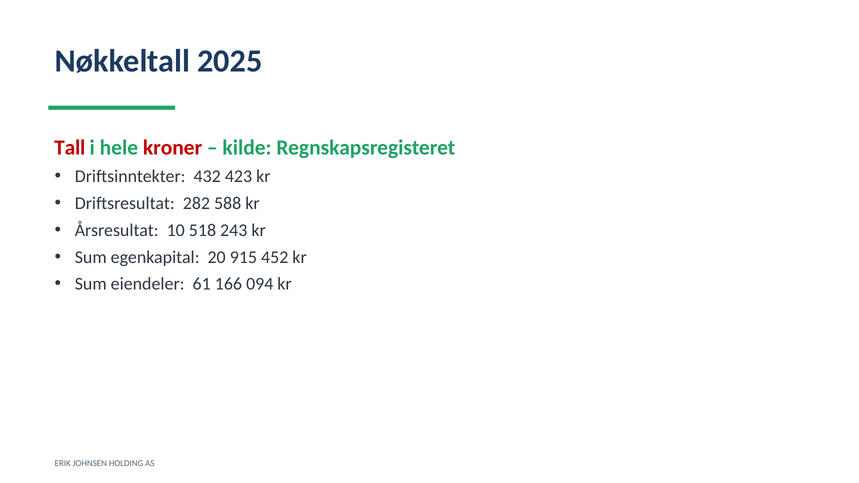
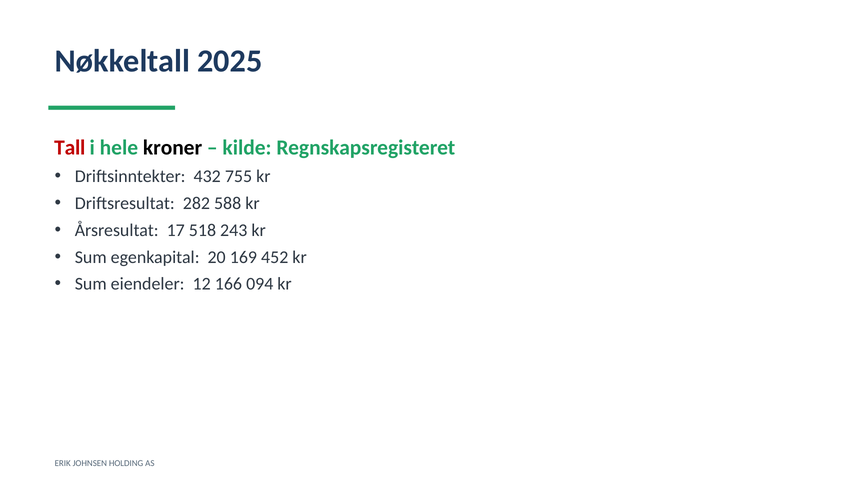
kroner colour: red -> black (173, 148)
423: 423 -> 755 (239, 177)
10: 10 -> 17 (176, 230)
915: 915 -> 169 (243, 257)
61: 61 -> 12 (202, 284)
